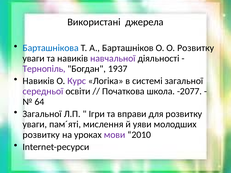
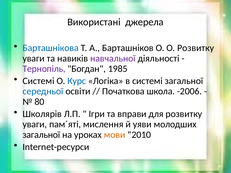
1937: 1937 -> 1985 (118, 69)
Навиків: Навиків -> Системі (38, 81)
Курс colour: purple -> blue (77, 81)
середньої colour: purple -> blue (43, 91)
-2077: -2077 -> -2006 (189, 91)
64: 64 -> 80 (39, 102)
Загальної: Загальної -> Школярів (42, 114)
розвитку: розвитку -> загальної (41, 135)
мови colour: purple -> orange (115, 135)
